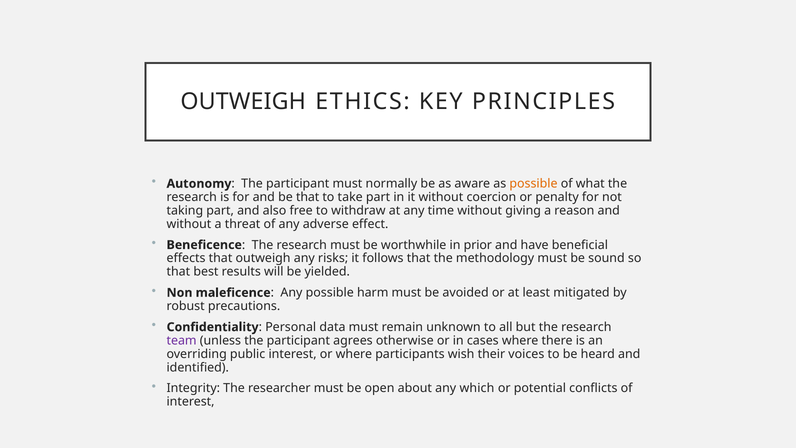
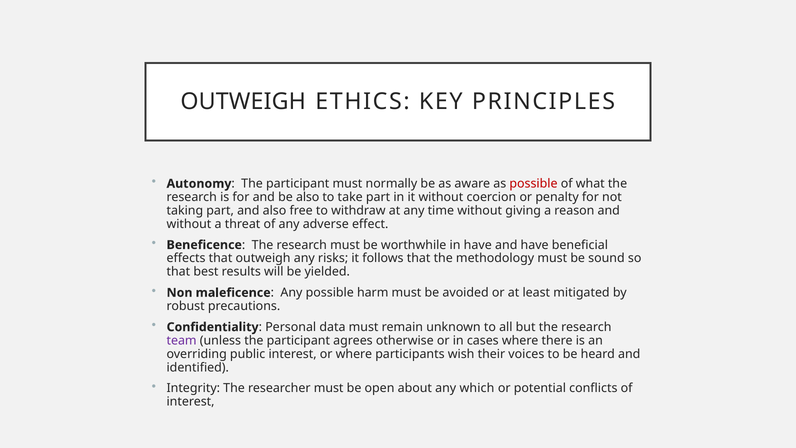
possible colour: orange -> red (533, 184)
be that: that -> also (308, 197)
in prior: prior -> have (478, 245)
